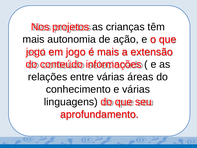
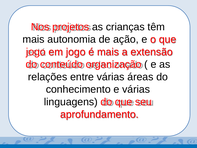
informações: informações -> organização (114, 64)
